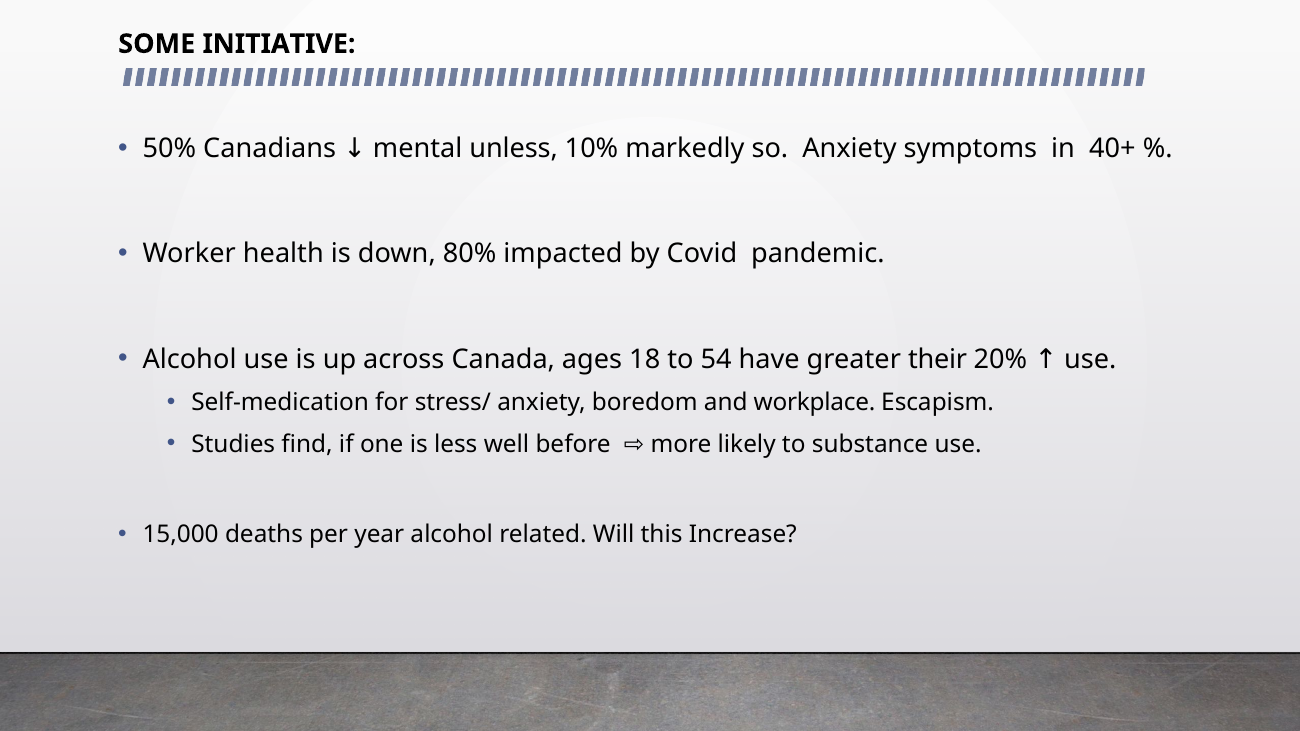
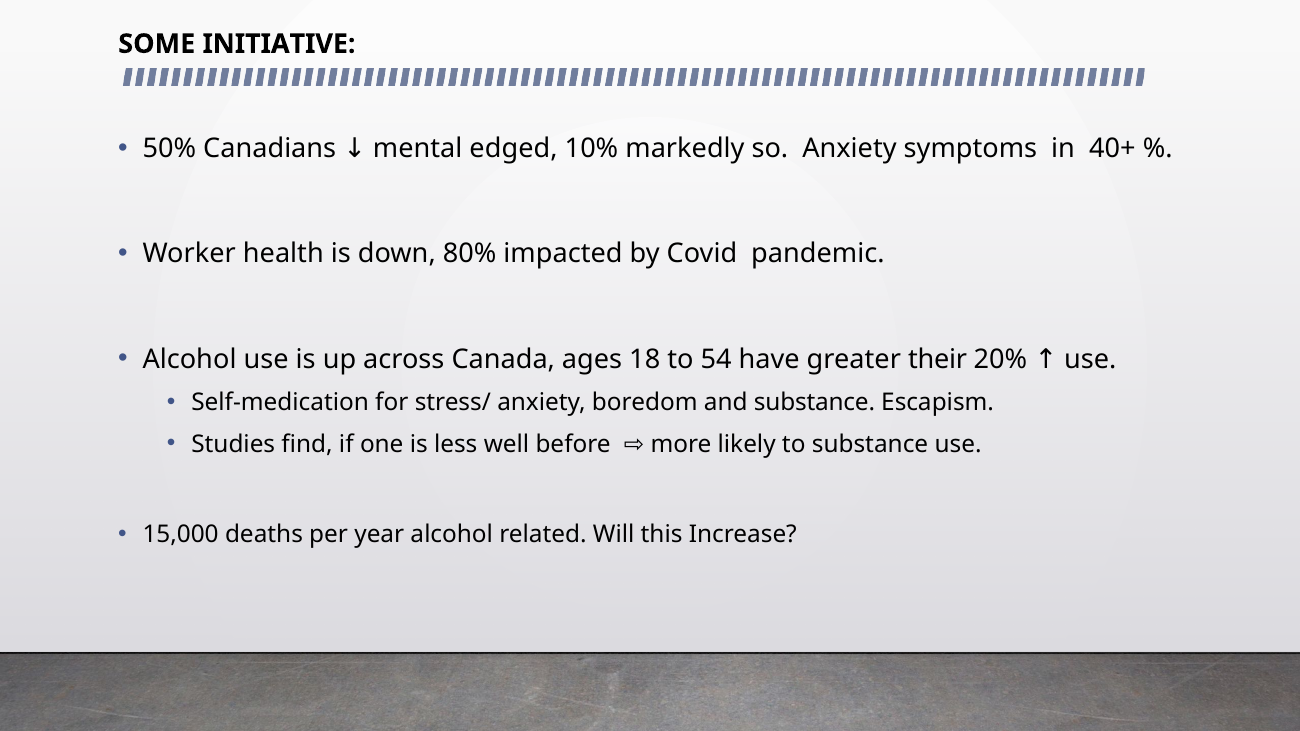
unless: unless -> edged (514, 149)
and workplace: workplace -> substance (814, 402)
